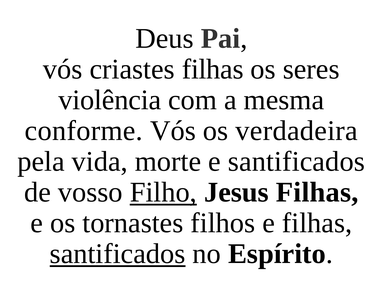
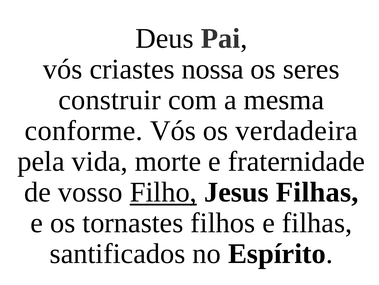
criastes filhas: filhas -> nossa (213, 69)
violência: violência -> construir (110, 100)
e santificados: santificados -> fraternidade (297, 161)
santificados underline: present -> none (118, 253)
